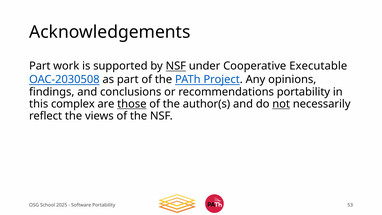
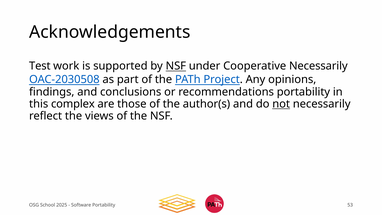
Part: Part -> Test (40, 66)
Cooperative Executable: Executable -> Necessarily (318, 66)
those underline: present -> none (132, 104)
